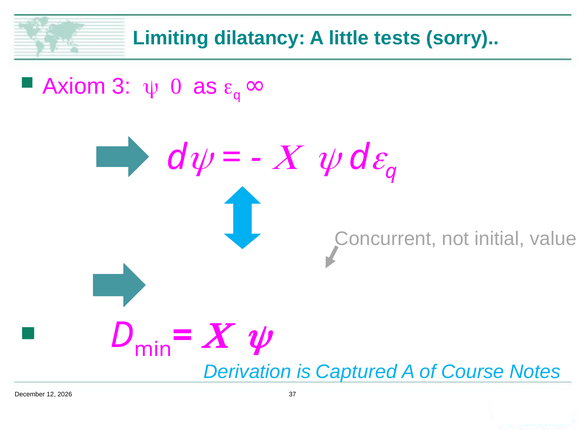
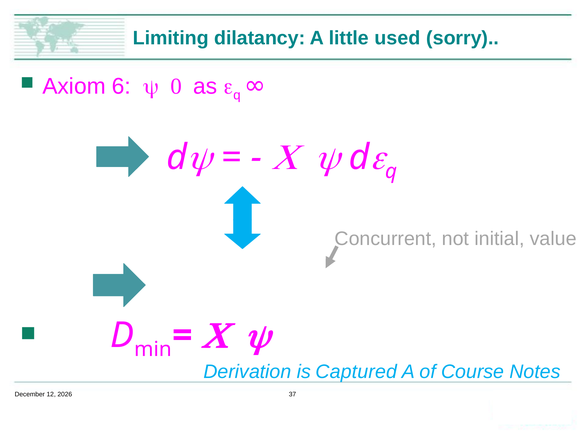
tests: tests -> used (397, 38)
3: 3 -> 6 (121, 86)
